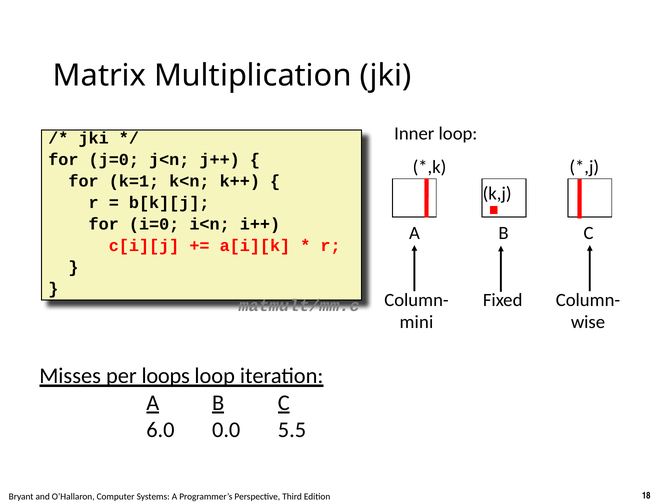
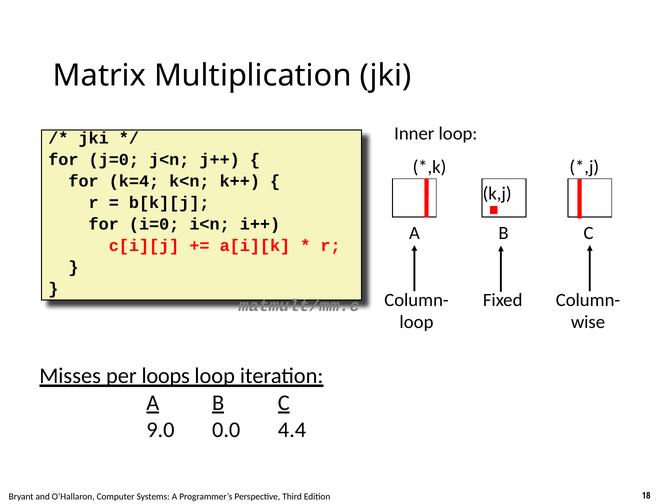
k=1: k=1 -> k=4 (134, 181)
mini: mini -> loop (416, 322)
6.0: 6.0 -> 9.0 (160, 430)
5.5: 5.5 -> 4.4 (292, 430)
